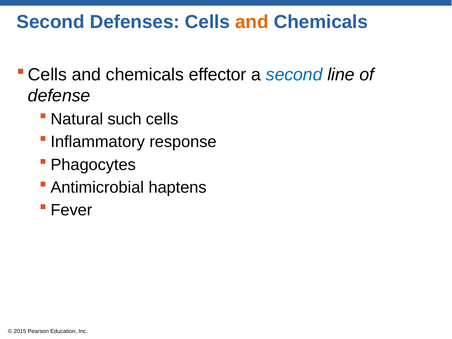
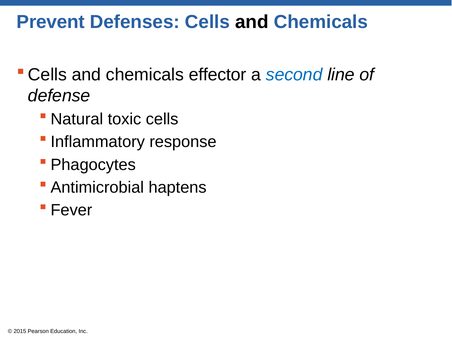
Second: Second -> Prevent (51, 22)
and colour: orange -> black (252, 22)
such: such -> toxic (124, 119)
